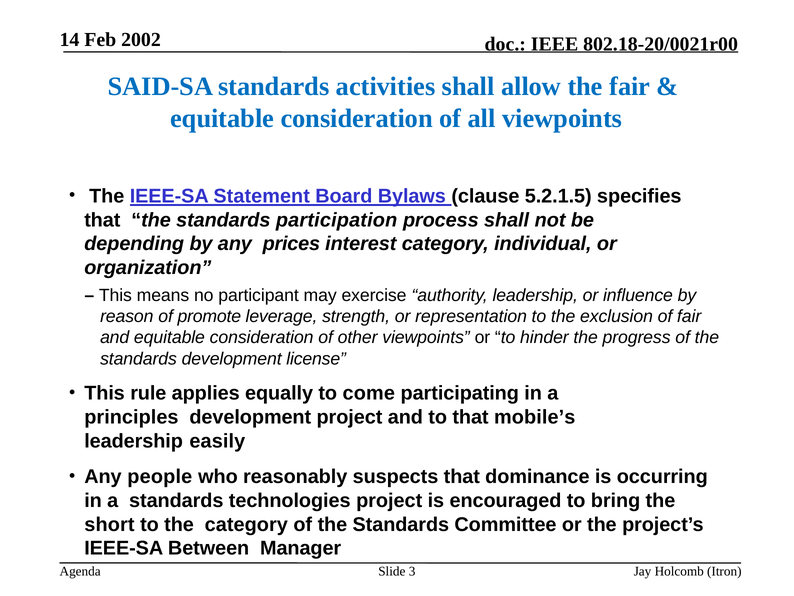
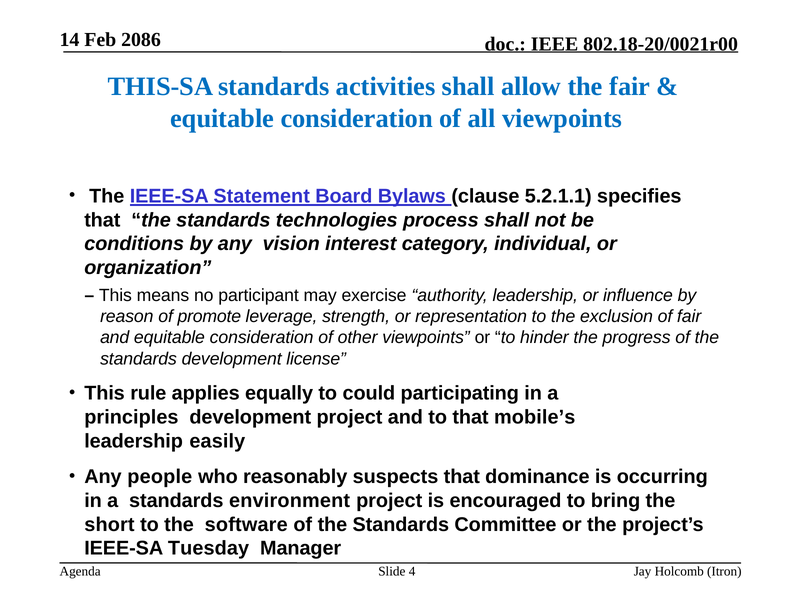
2002: 2002 -> 2086 (141, 40)
SAID-SA: SAID-SA -> THIS-SA (160, 86)
5.2.1.5: 5.2.1.5 -> 5.2.1.1 (558, 196)
participation: participation -> technologies (337, 220)
depending: depending -> conditions (134, 244)
prices: prices -> vision (291, 244)
come: come -> could (369, 393)
technologies: technologies -> environment (290, 500)
the category: category -> software (246, 524)
Between: Between -> Tuesday (209, 548)
3: 3 -> 4 (412, 571)
